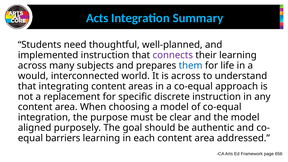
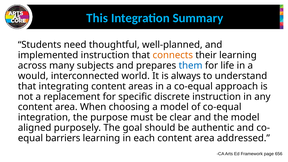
Acts: Acts -> This (97, 18)
connects colour: purple -> orange (173, 55)
is across: across -> always (186, 76)
